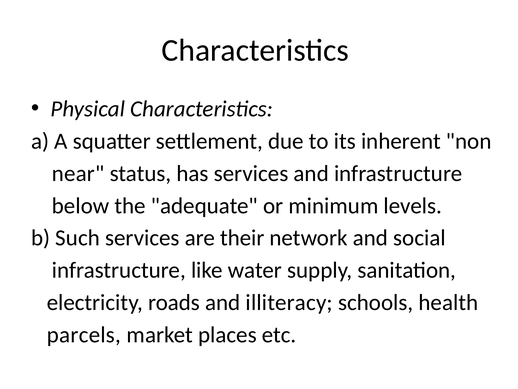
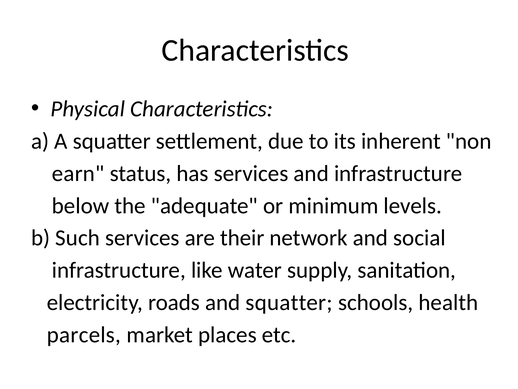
near: near -> earn (78, 173)
and illiteracy: illiteracy -> squatter (289, 302)
